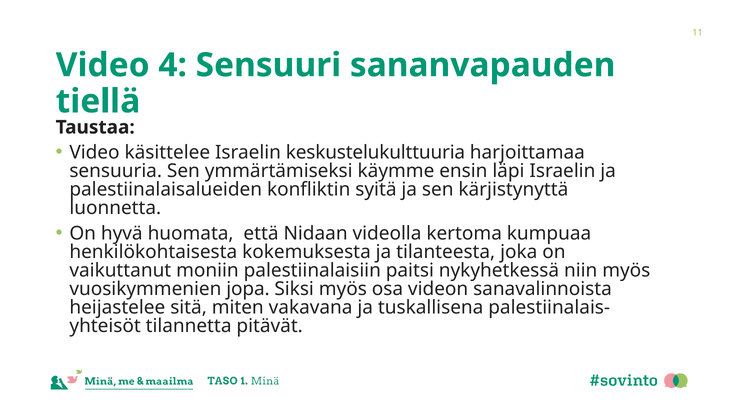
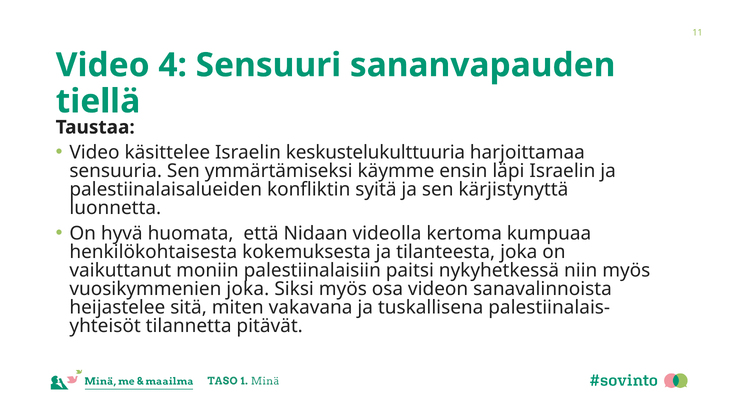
vuosikymmenien jopa: jopa -> joka (248, 289)
